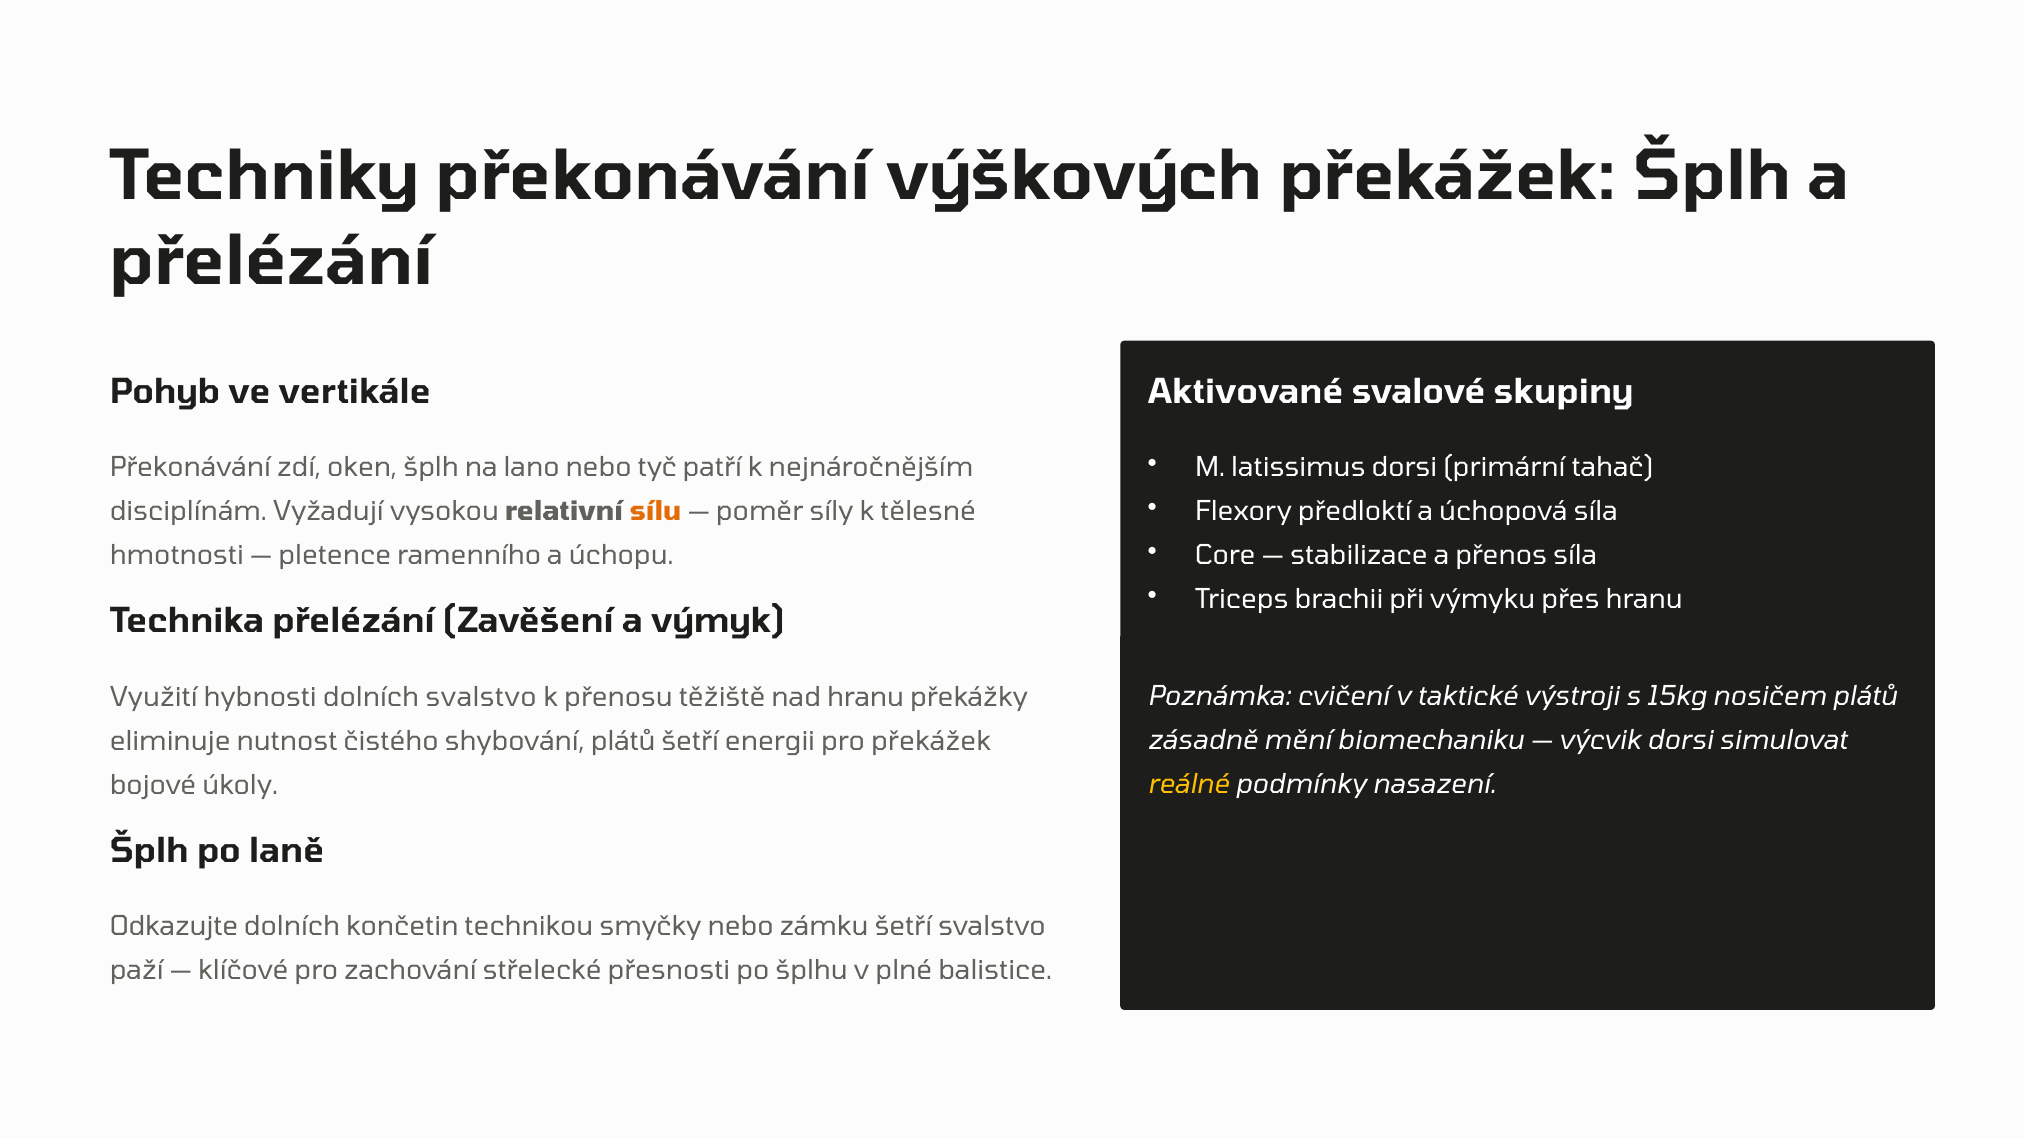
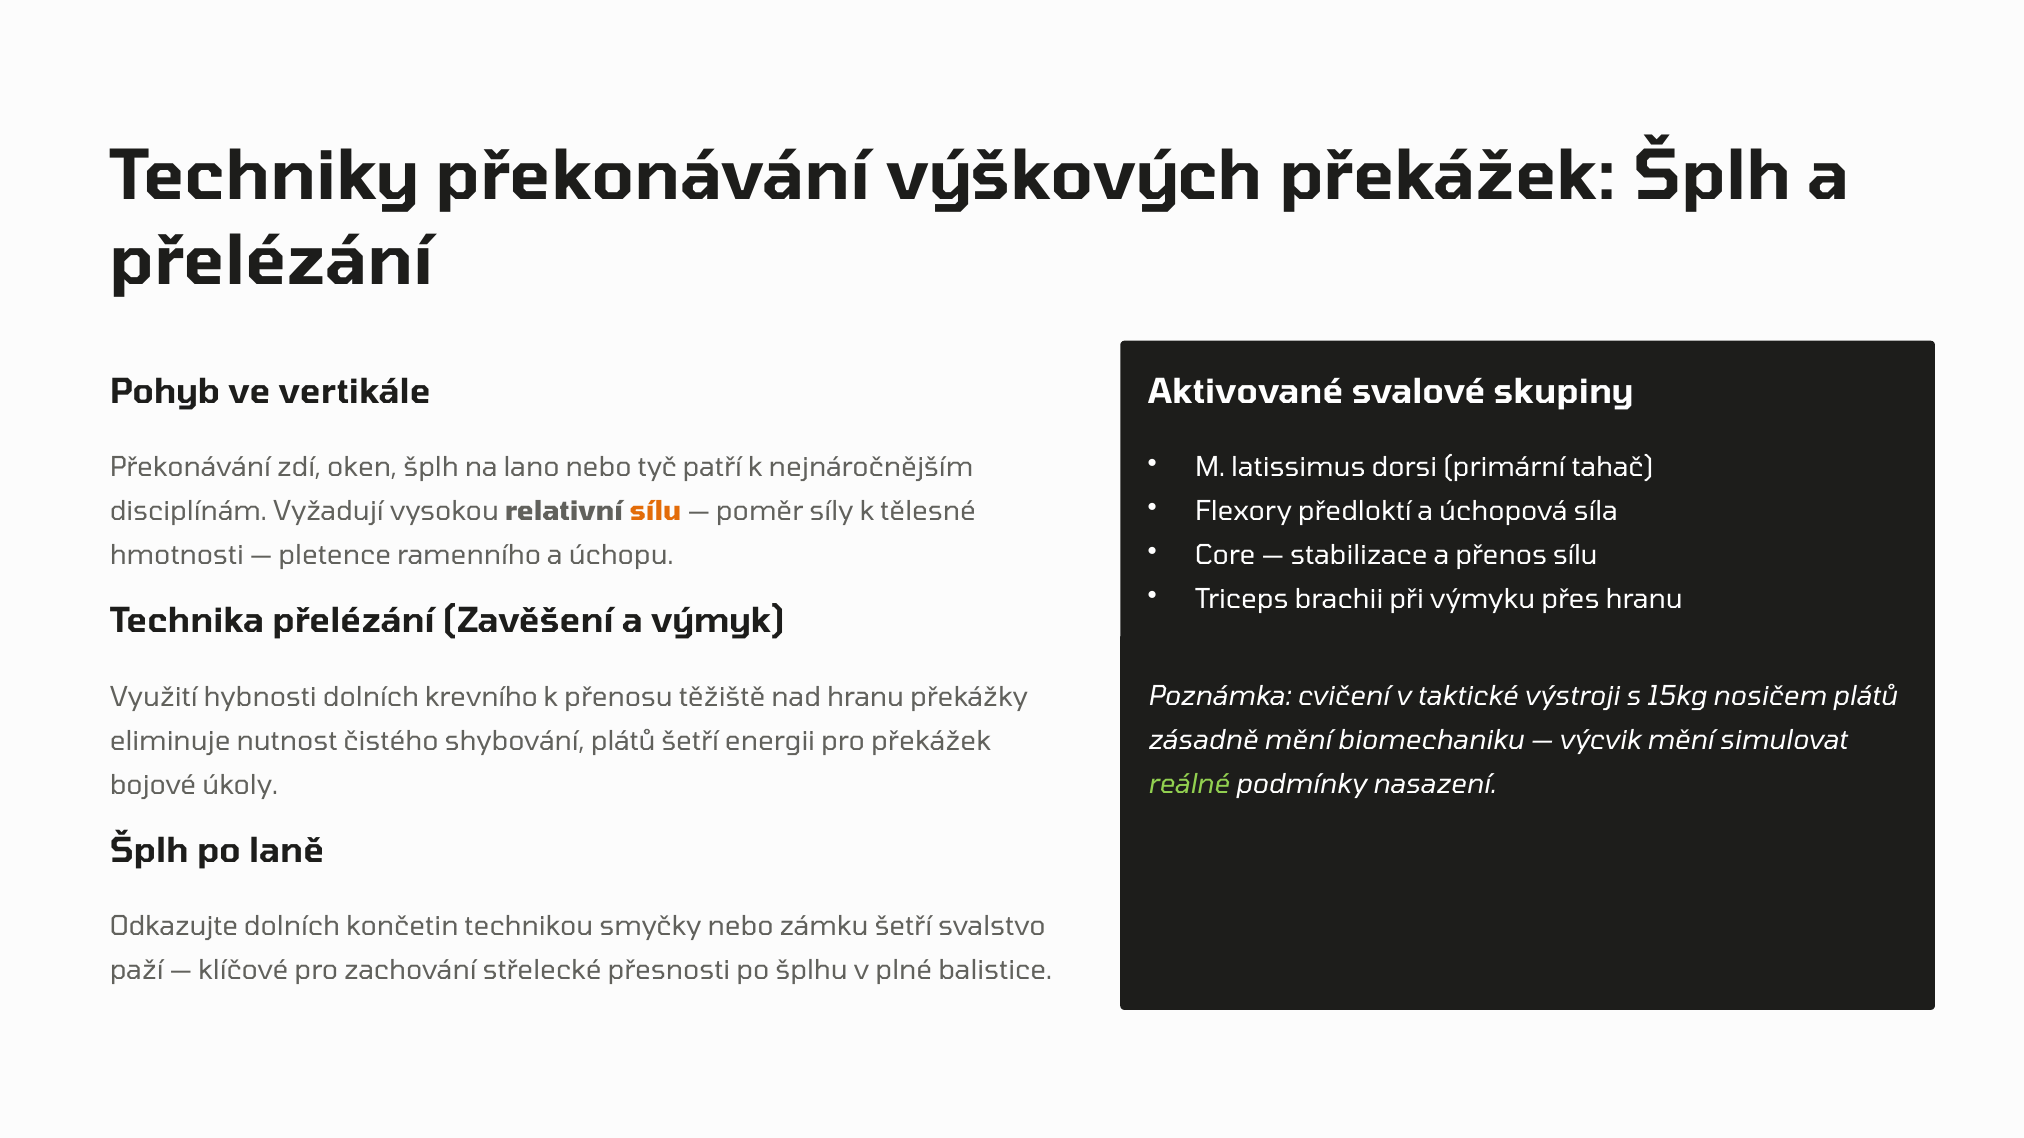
přenos síla: síla -> sílu (1575, 556)
dolních svalstvo: svalstvo -> krevního (481, 698)
výcvik dorsi: dorsi -> mění (1680, 741)
reálné colour: yellow -> light green (1188, 785)
